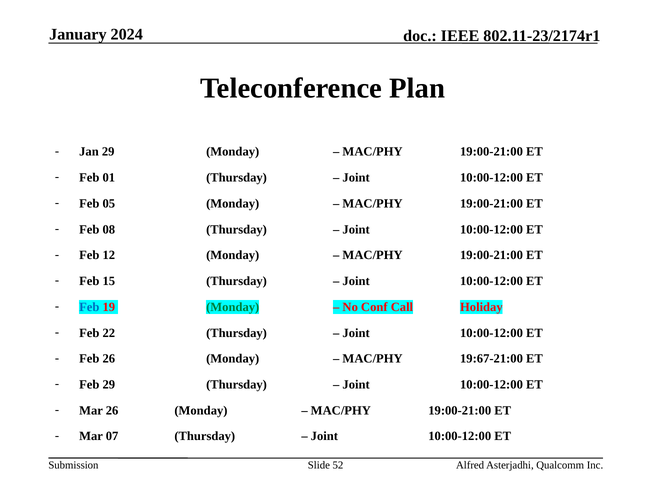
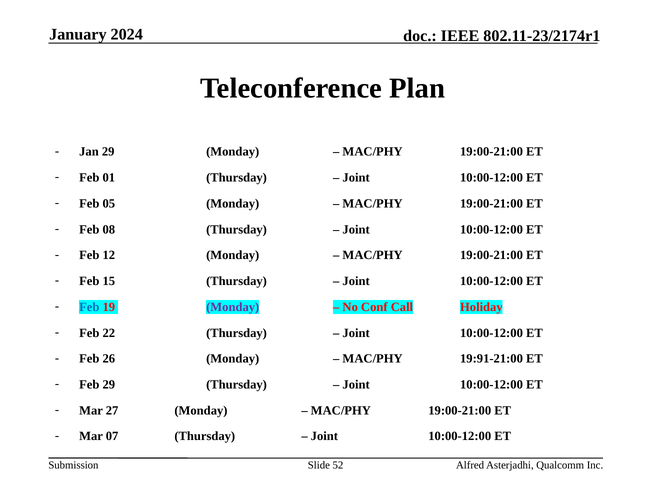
Monday colour: green -> purple (233, 307)
19:67-21:00: 19:67-21:00 -> 19:91-21:00 (492, 358)
Mar 26: 26 -> 27 (112, 410)
